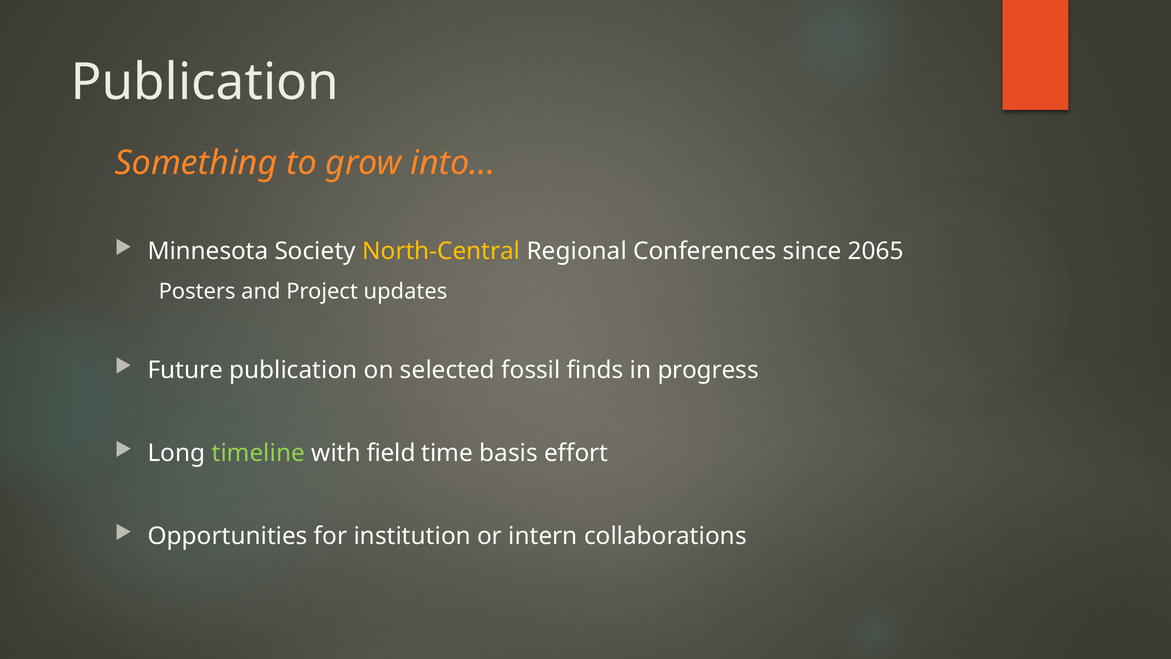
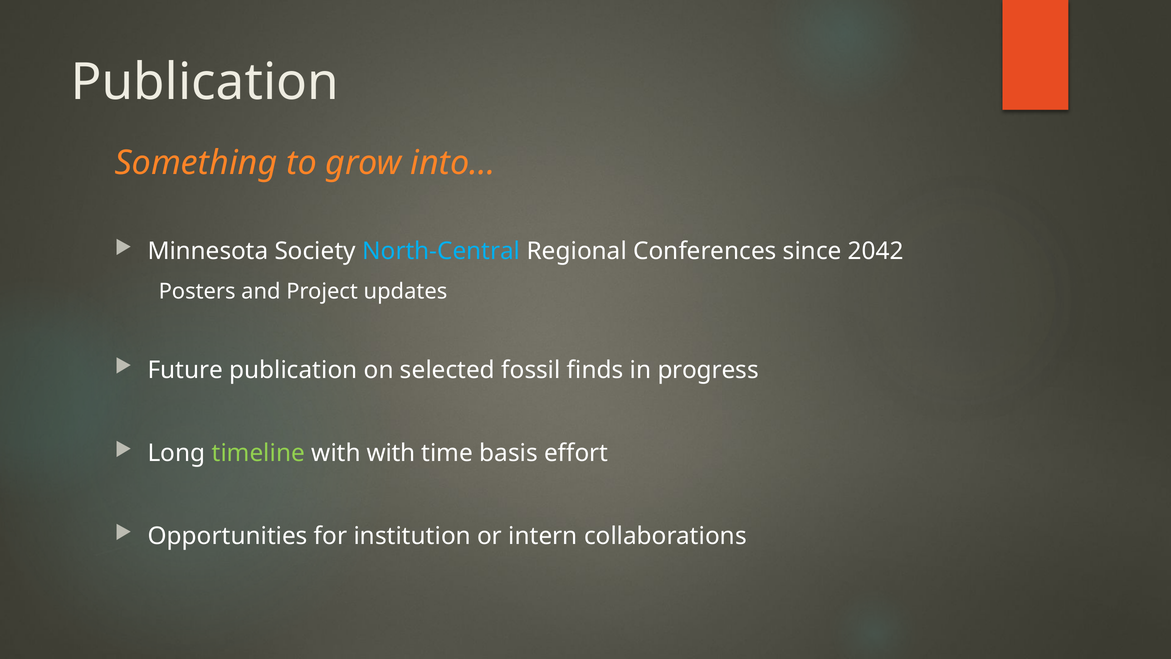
North-Central colour: yellow -> light blue (441, 251)
2065: 2065 -> 2042 (876, 251)
with field: field -> with (391, 453)
